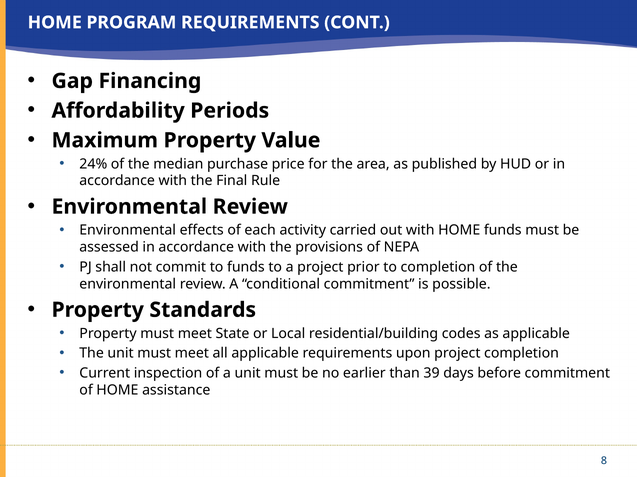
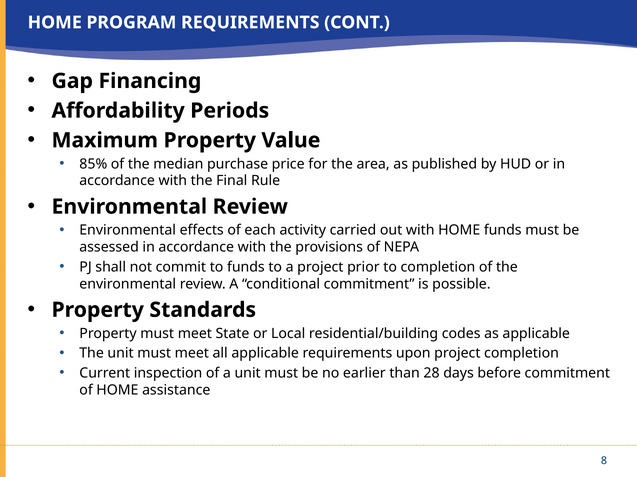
24%: 24% -> 85% (93, 164)
39: 39 -> 28 (432, 374)
